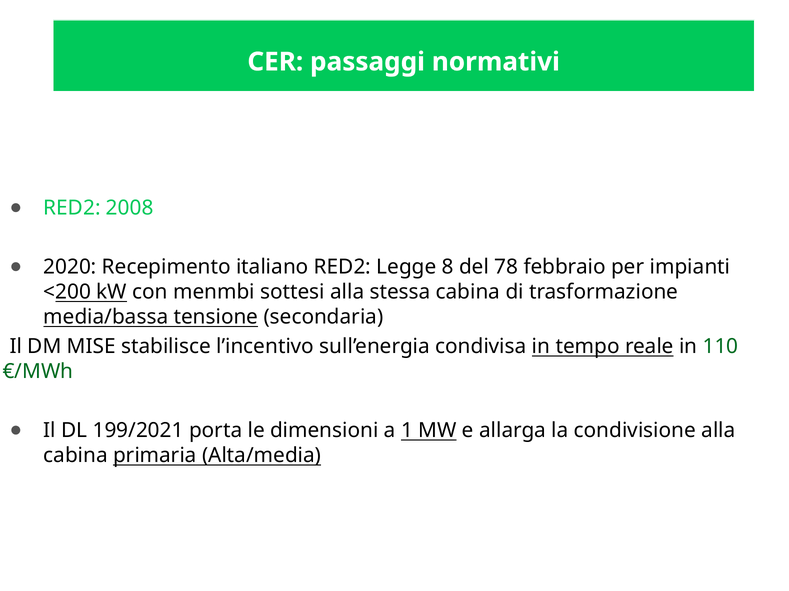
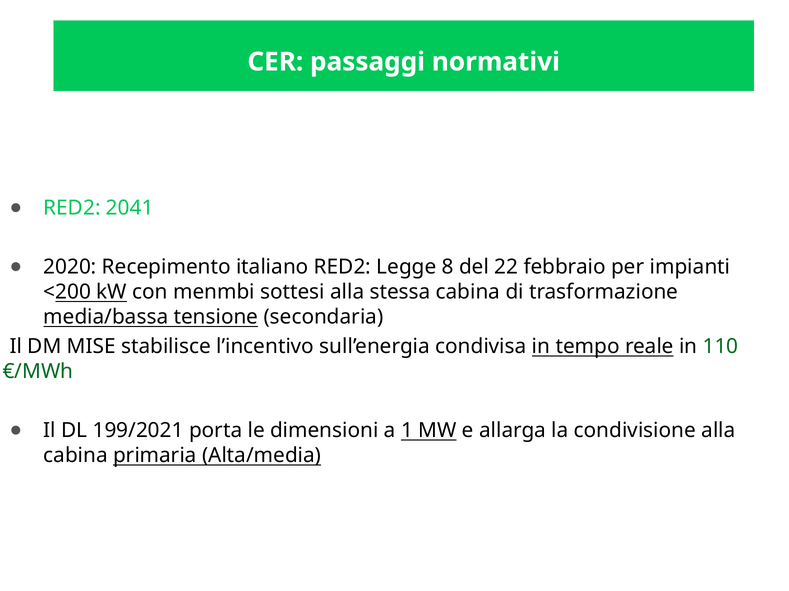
2008: 2008 -> 2041 (130, 208)
78: 78 -> 22 (506, 267)
